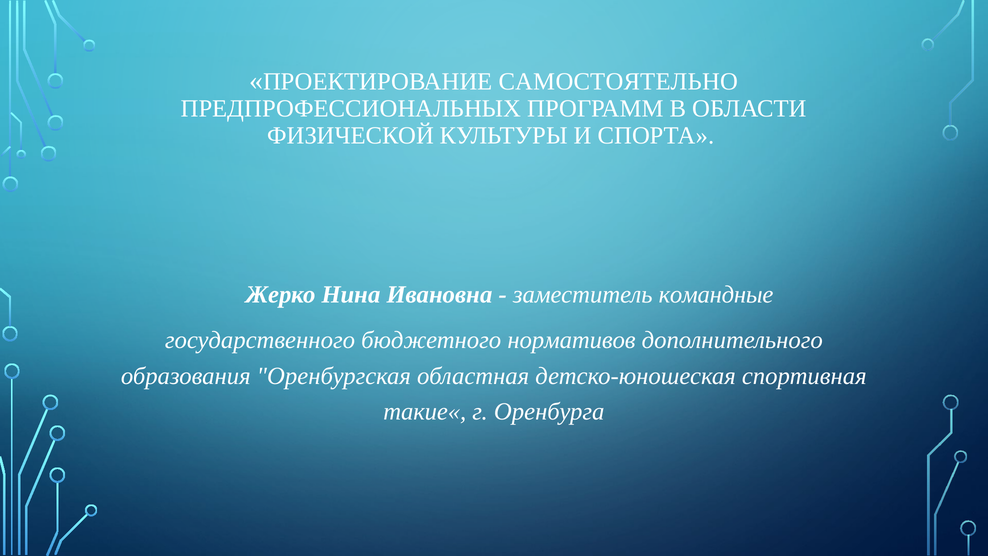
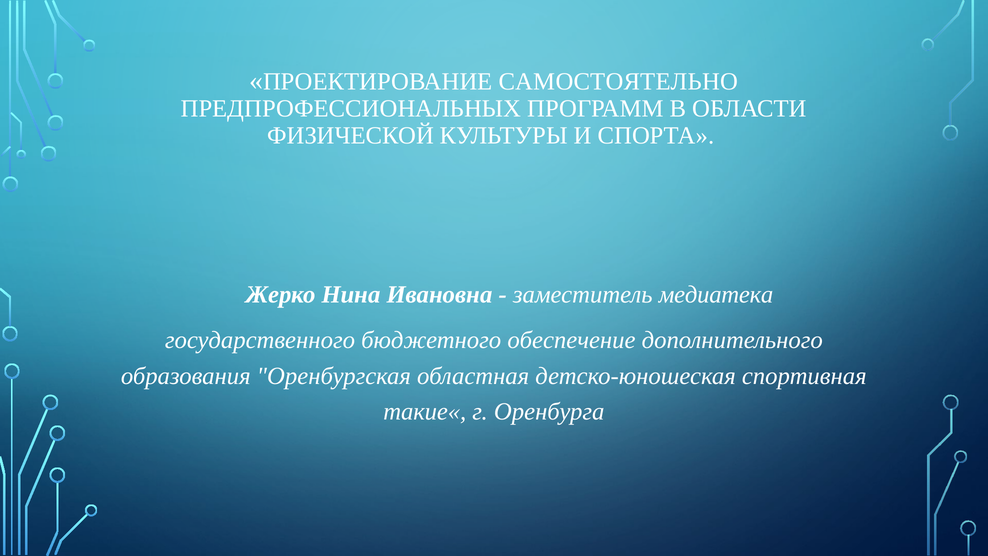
командные: командные -> медиатека (716, 294)
нормативов: нормативов -> обеспечение (571, 340)
